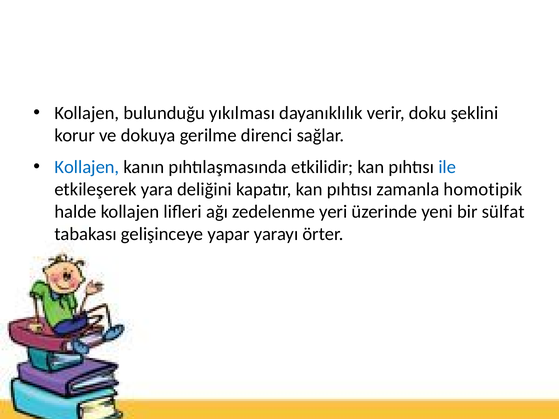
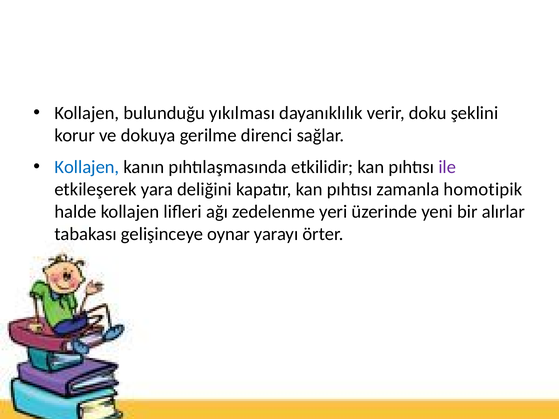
ile colour: blue -> purple (447, 167)
sülfat: sülfat -> alırlar (503, 212)
yapar: yapar -> oynar (229, 234)
